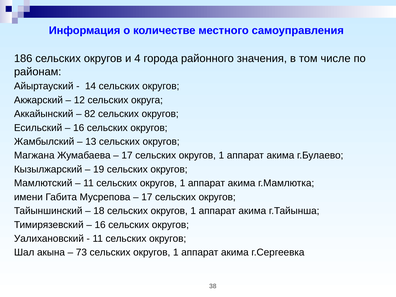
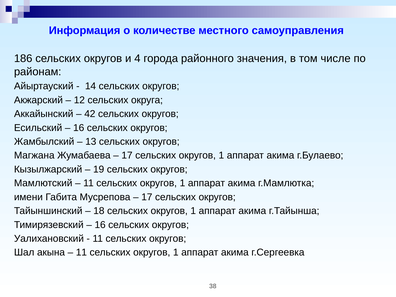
82: 82 -> 42 (90, 114)
73: 73 -> 11 (81, 252)
